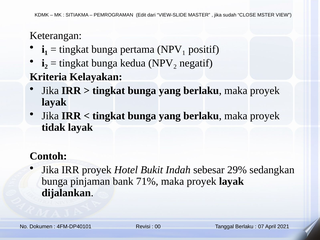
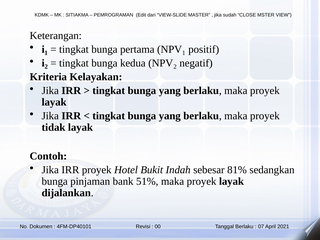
29%: 29% -> 81% (237, 170)
71%: 71% -> 51% (147, 181)
